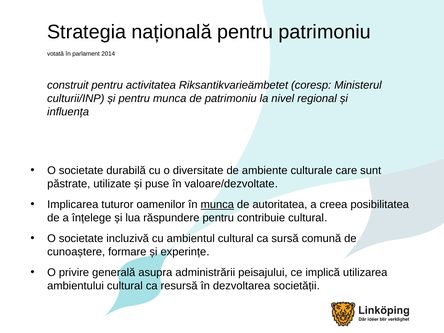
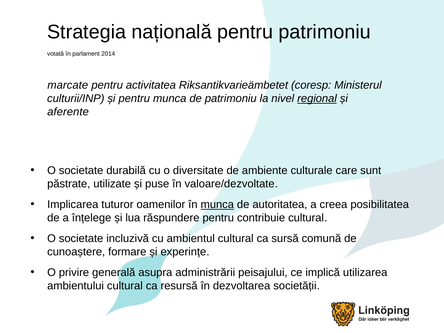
construit: construit -> marcate (68, 85)
regional underline: none -> present (317, 99)
influența: influența -> aferente (68, 112)
